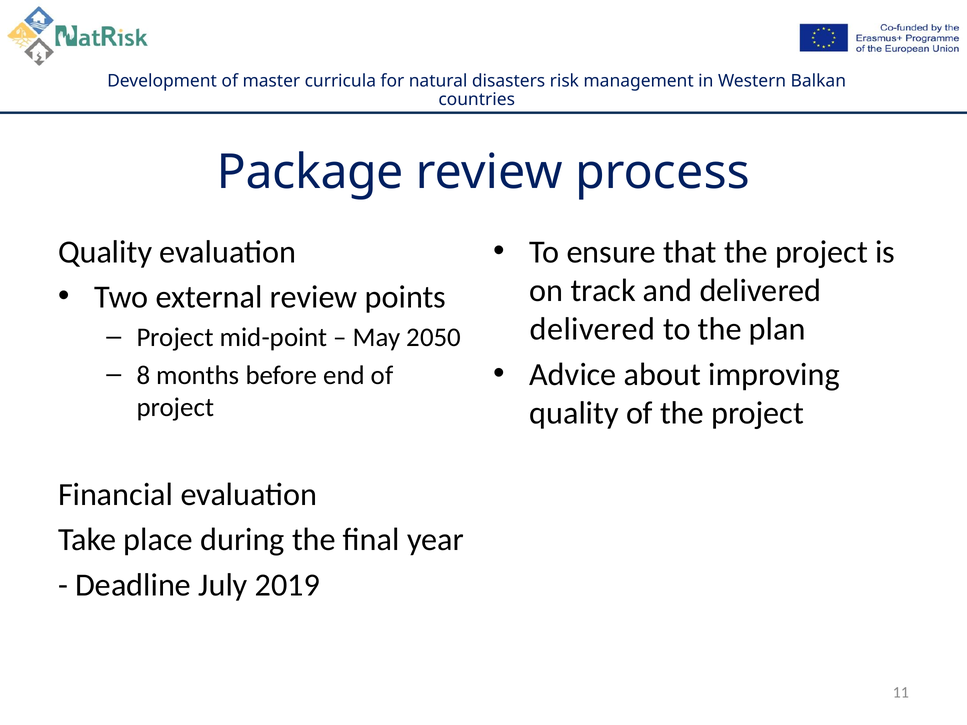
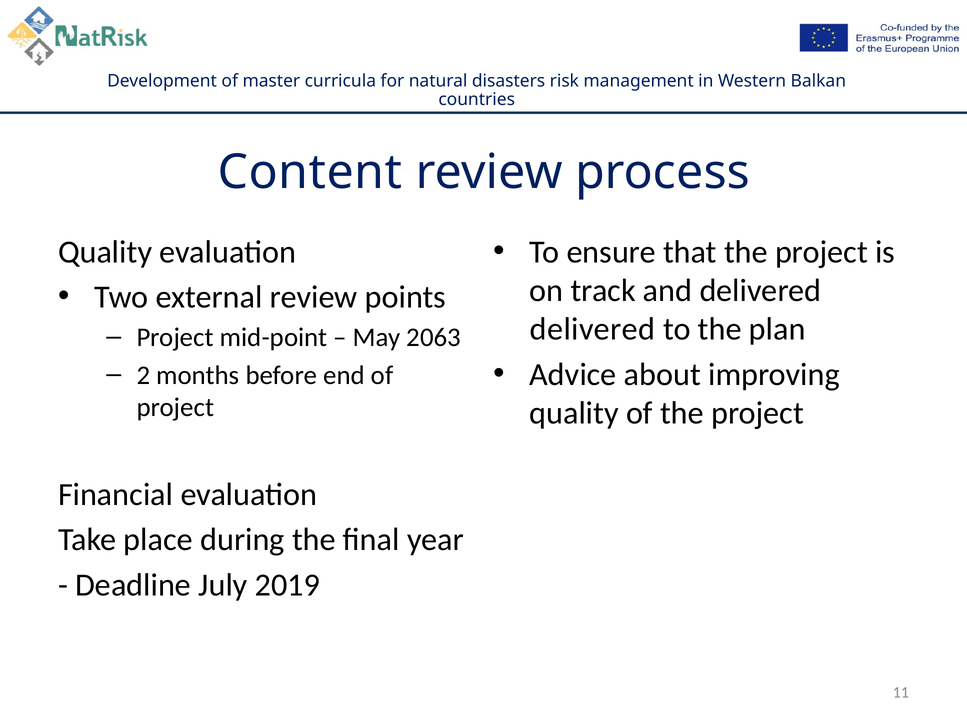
Package: Package -> Content (310, 173)
2050: 2050 -> 2063 (434, 338)
8: 8 -> 2 (143, 375)
